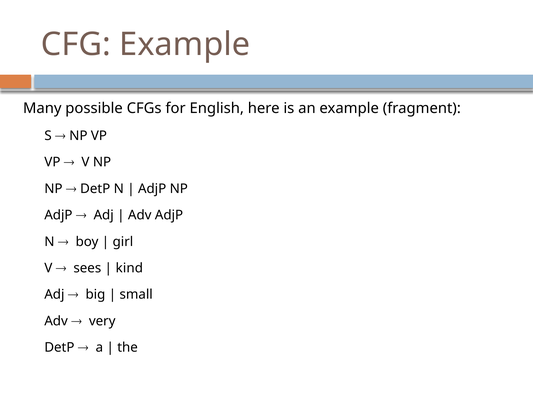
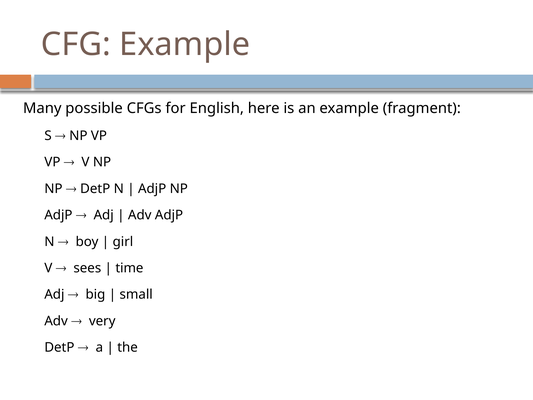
kind: kind -> time (129, 268)
